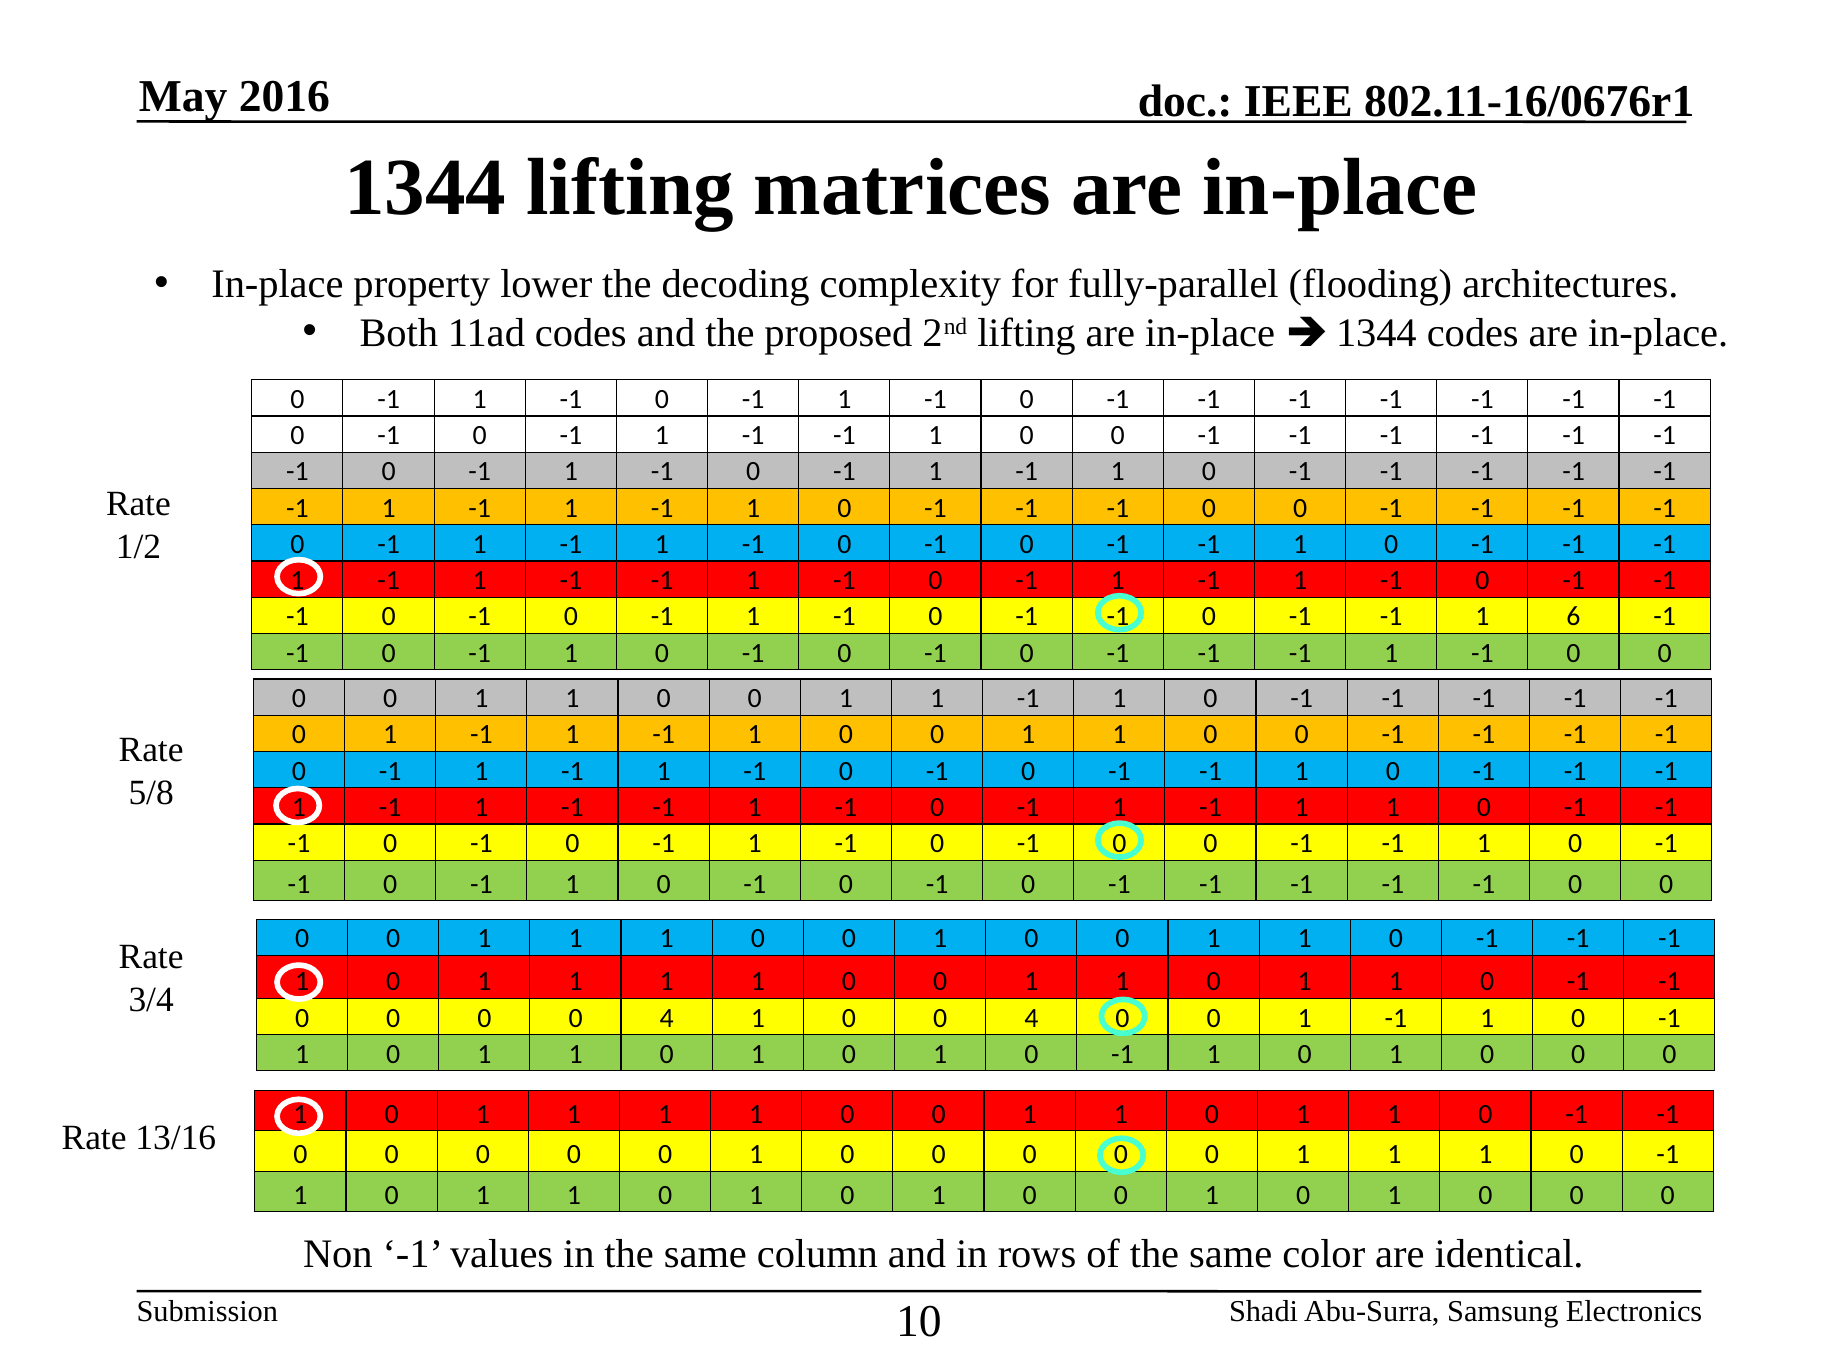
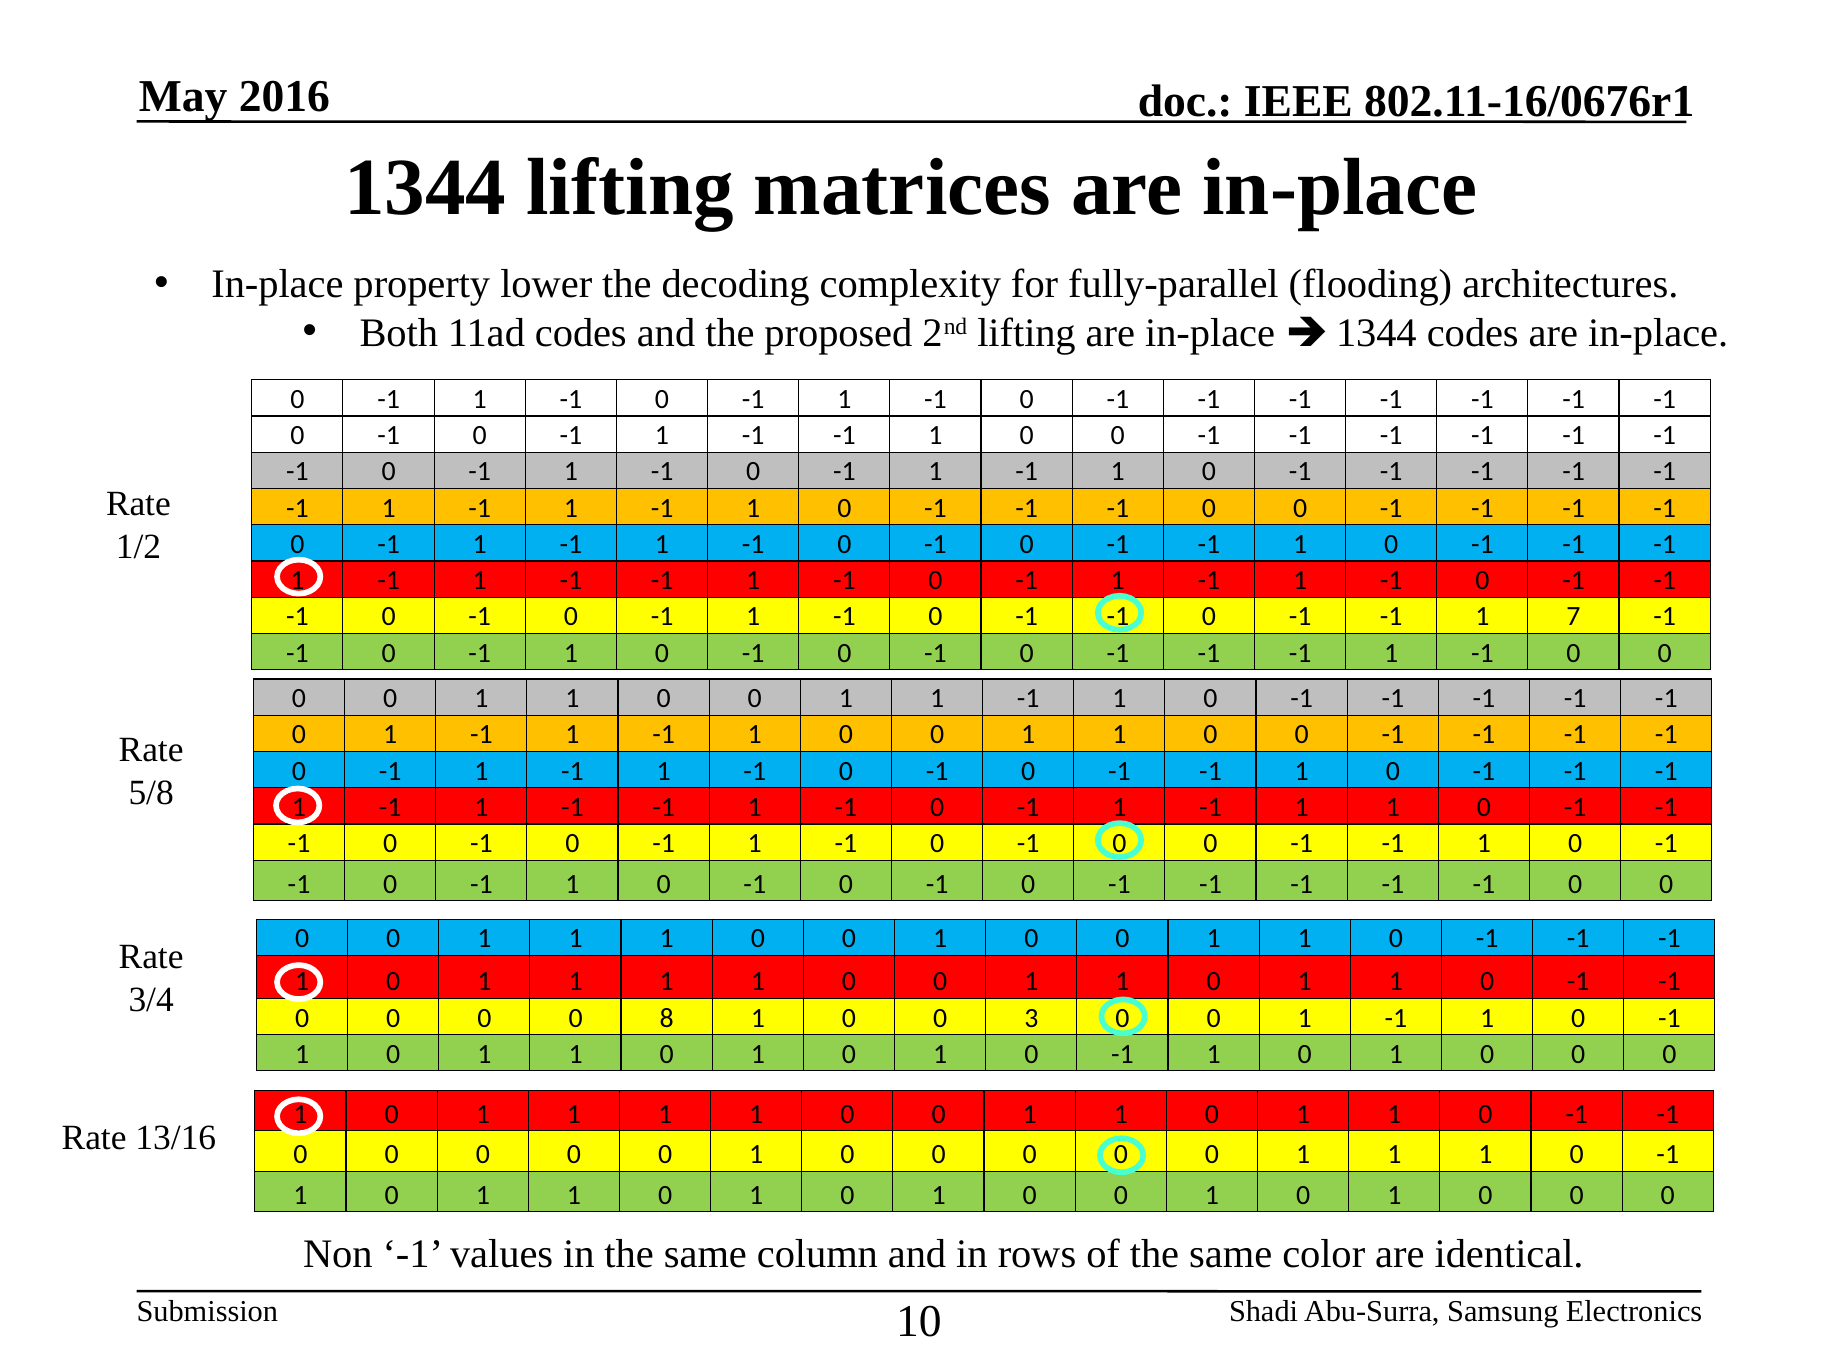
6: 6 -> 7 (1574, 617)
0 0 0 4: 4 -> 8 (667, 1018)
1 0 0 4: 4 -> 3 (1031, 1018)
